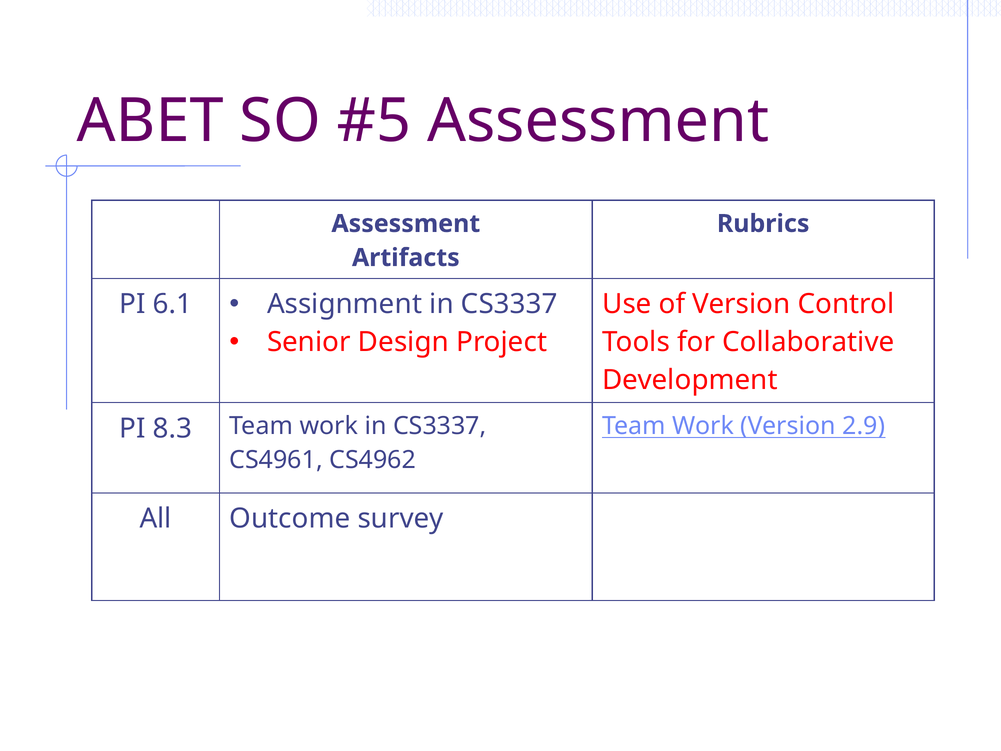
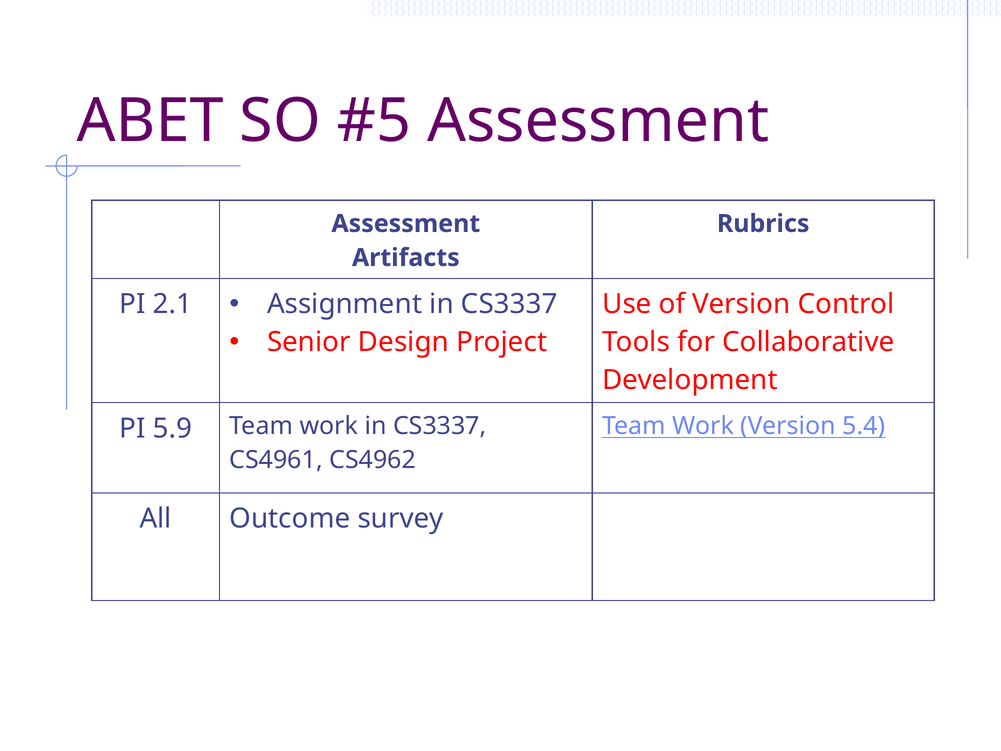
6.1: 6.1 -> 2.1 (172, 304)
2.9: 2.9 -> 5.4 (864, 426)
8.3: 8.3 -> 5.9 (172, 428)
